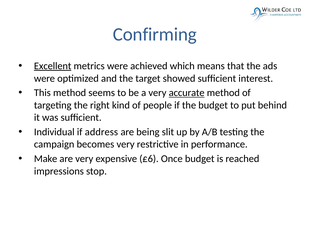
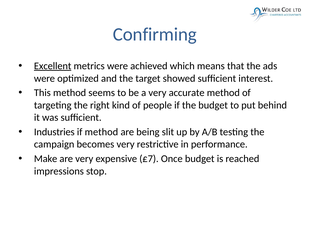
accurate underline: present -> none (187, 93)
Individual: Individual -> Industries (54, 132)
if address: address -> method (101, 132)
£6: £6 -> £7 (149, 159)
